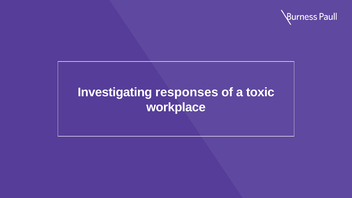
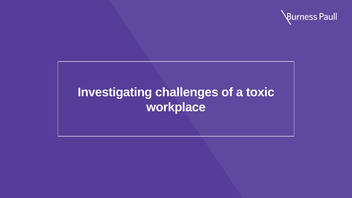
responses: responses -> challenges (187, 92)
